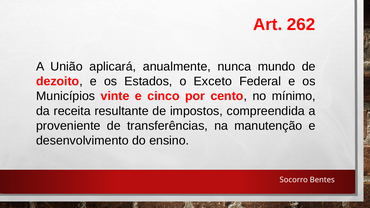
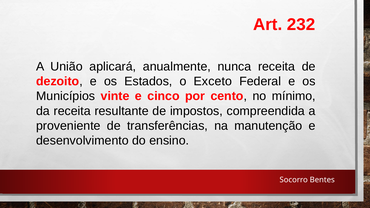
262: 262 -> 232 (301, 25)
nunca mundo: mundo -> receita (277, 67)
